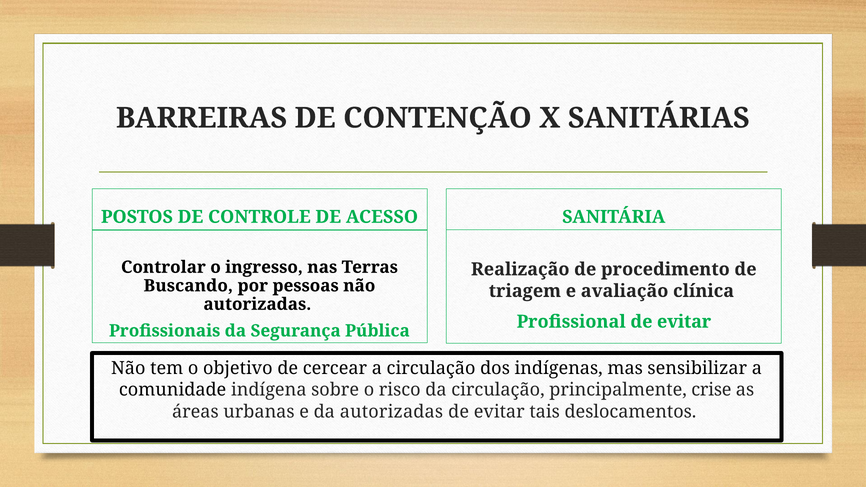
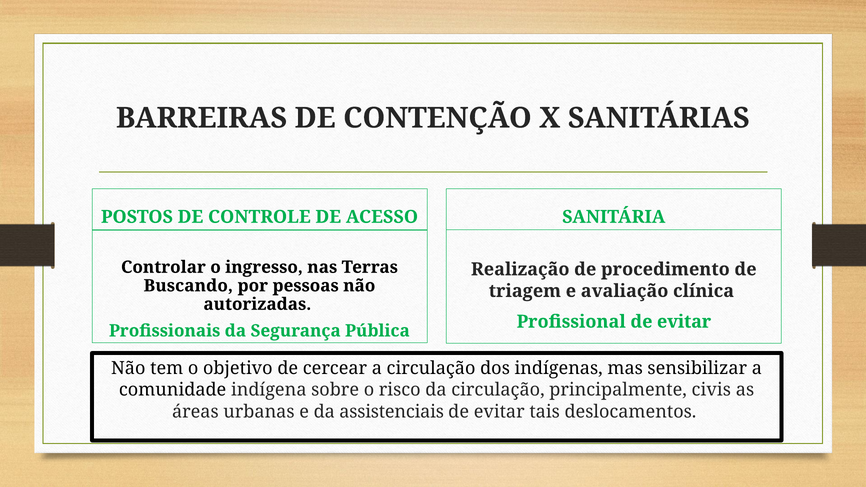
crise: crise -> civis (711, 390)
da autorizadas: autorizadas -> assistenciais (392, 412)
